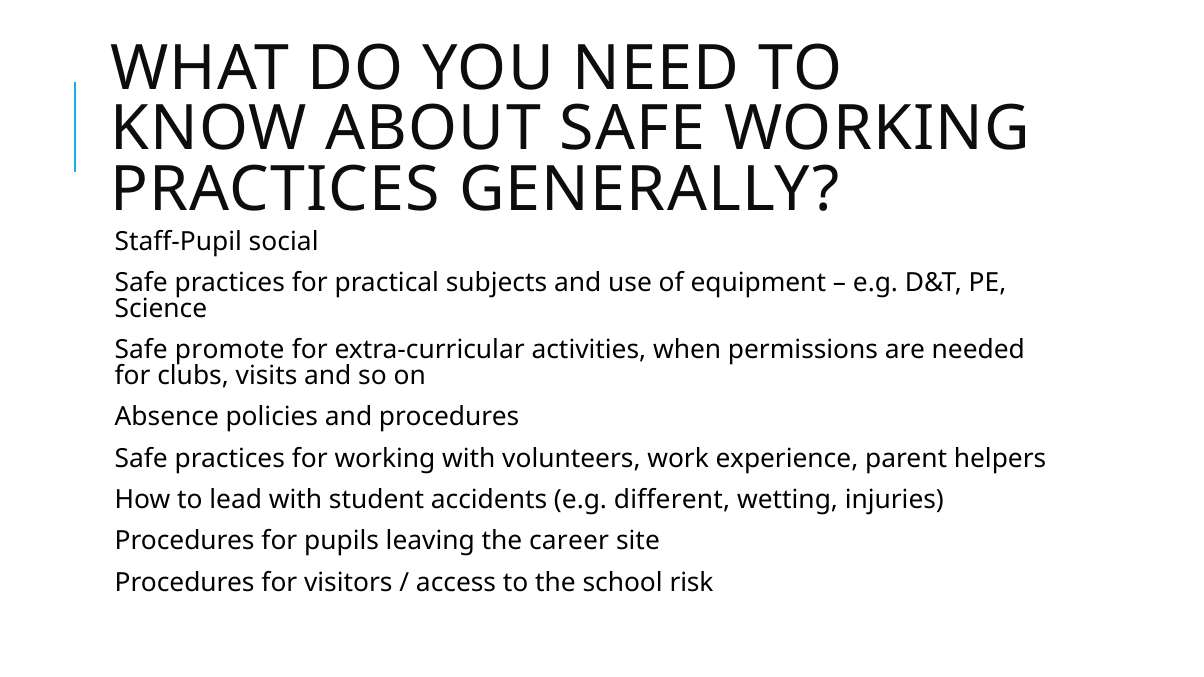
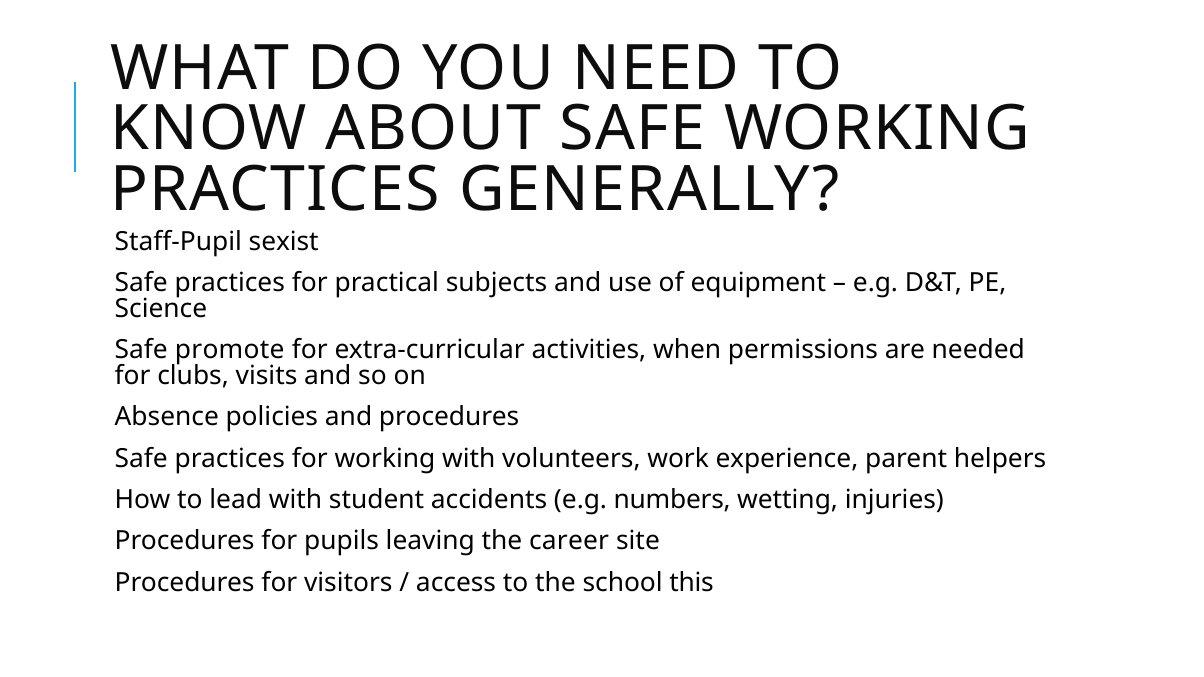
social: social -> sexist (284, 242)
different: different -> numbers (672, 500)
risk: risk -> this (692, 583)
